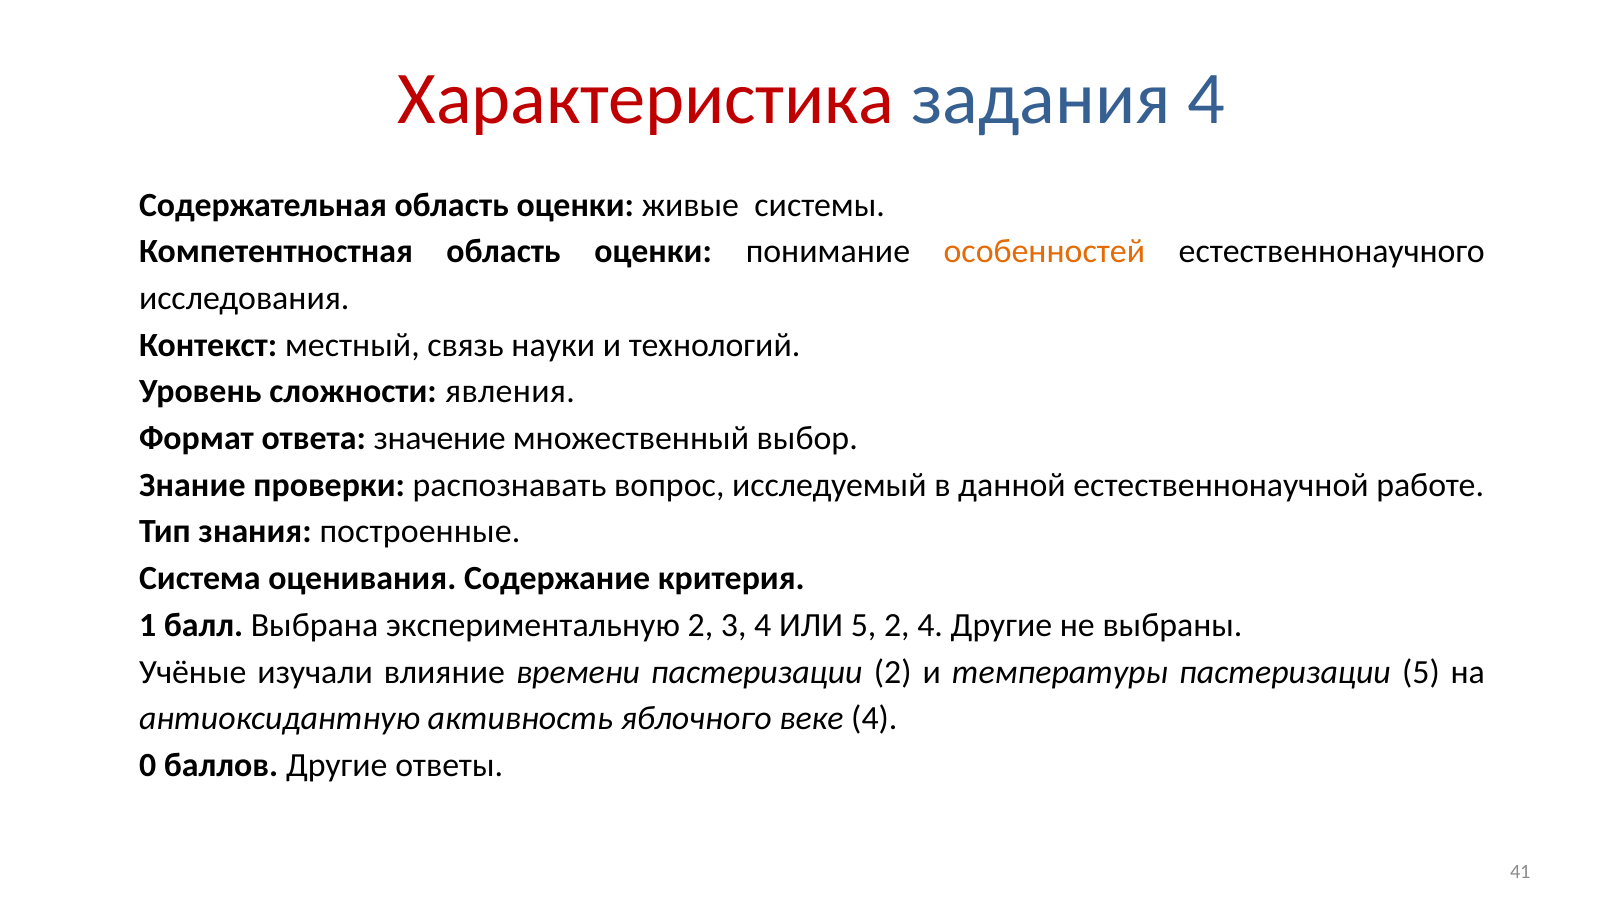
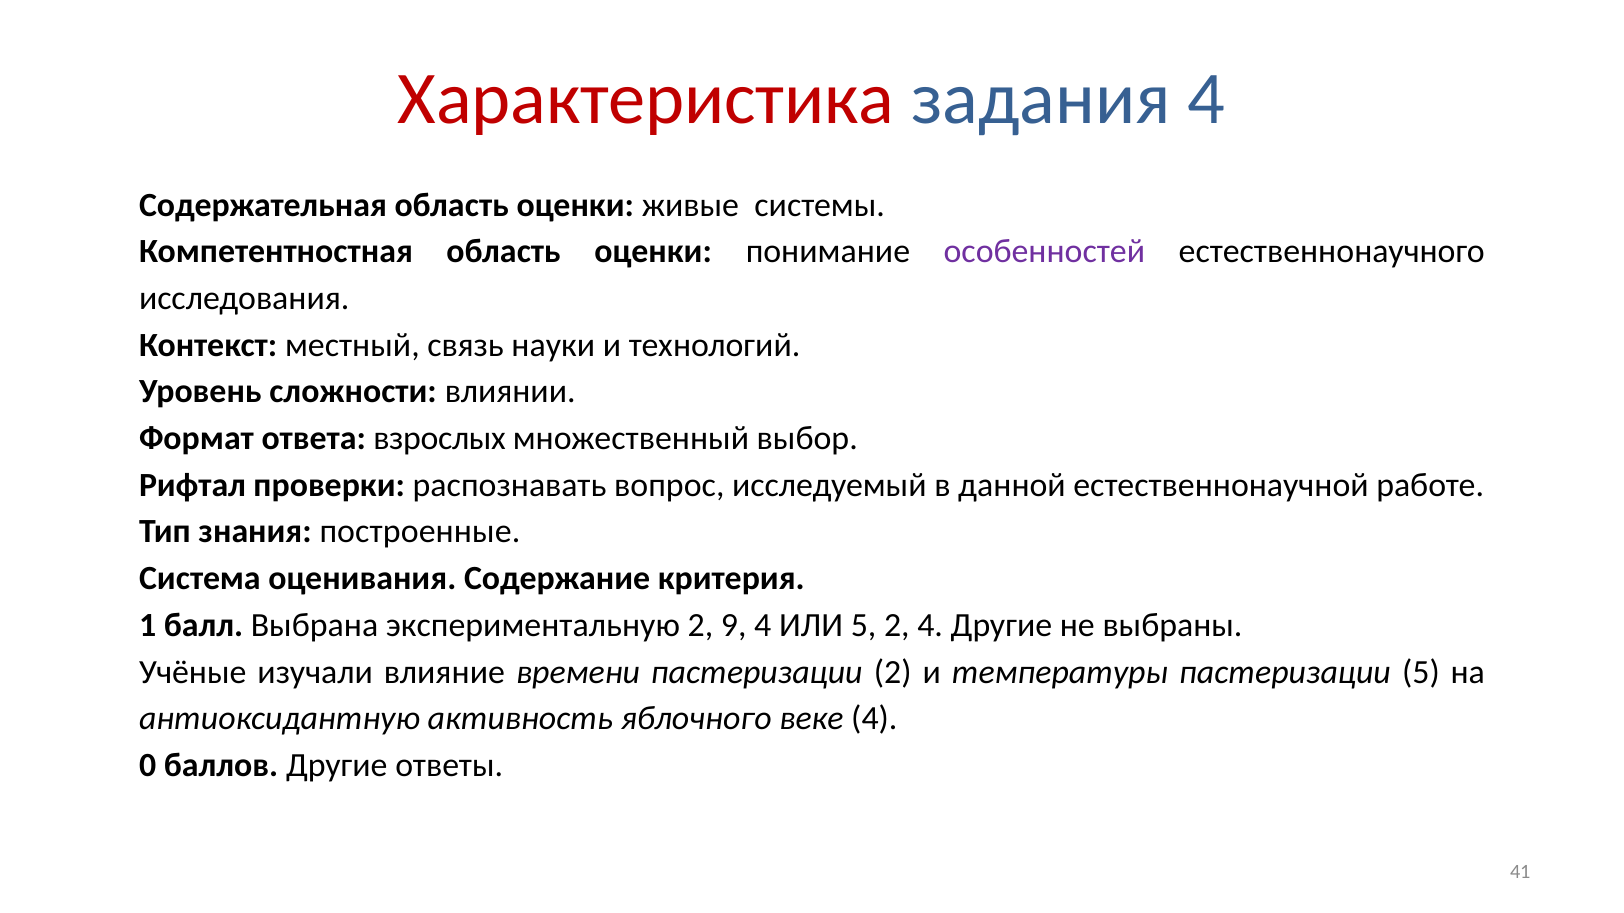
особенностей colour: orange -> purple (1044, 252)
явления: явления -> влиянии (510, 392)
значение: значение -> взрослых (440, 439)
Знание: Знание -> Рифтал (192, 485)
3: 3 -> 9 (734, 625)
